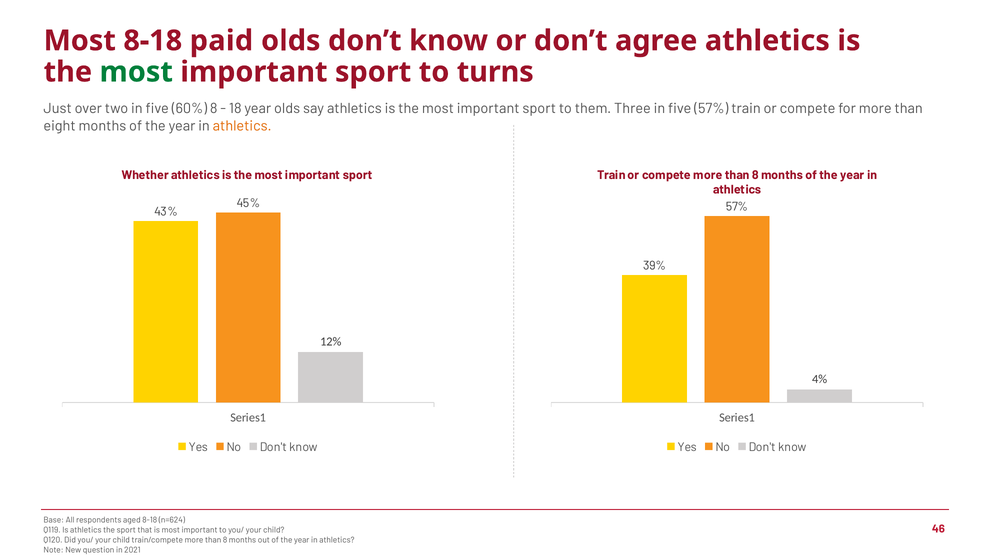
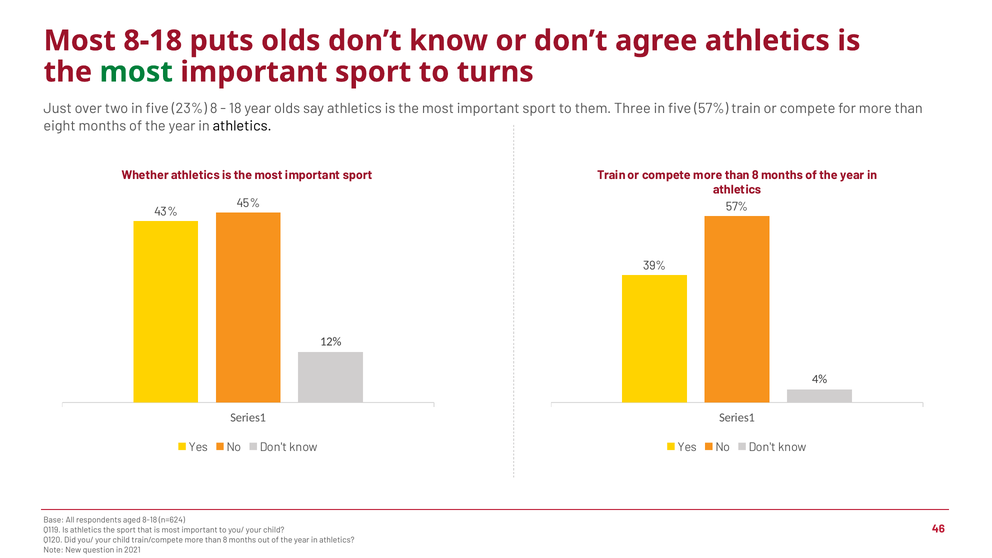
paid: paid -> puts (222, 41)
60%: 60% -> 23% (189, 109)
athletics colour: orange -> black (242, 126)
